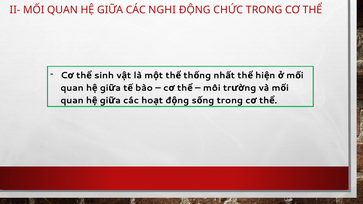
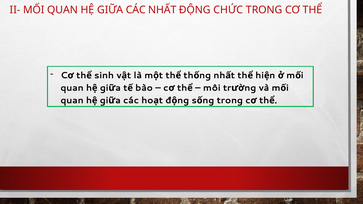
NGHI: NGHI -> NHẤT (162, 10)
